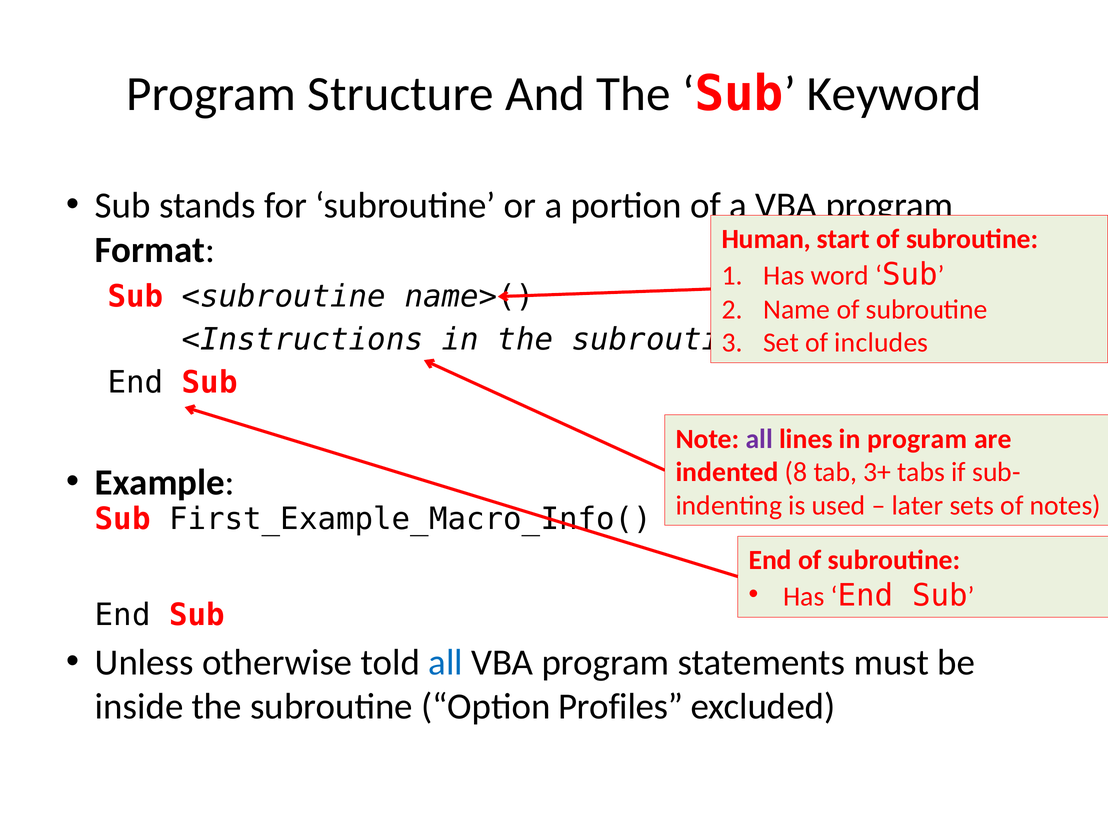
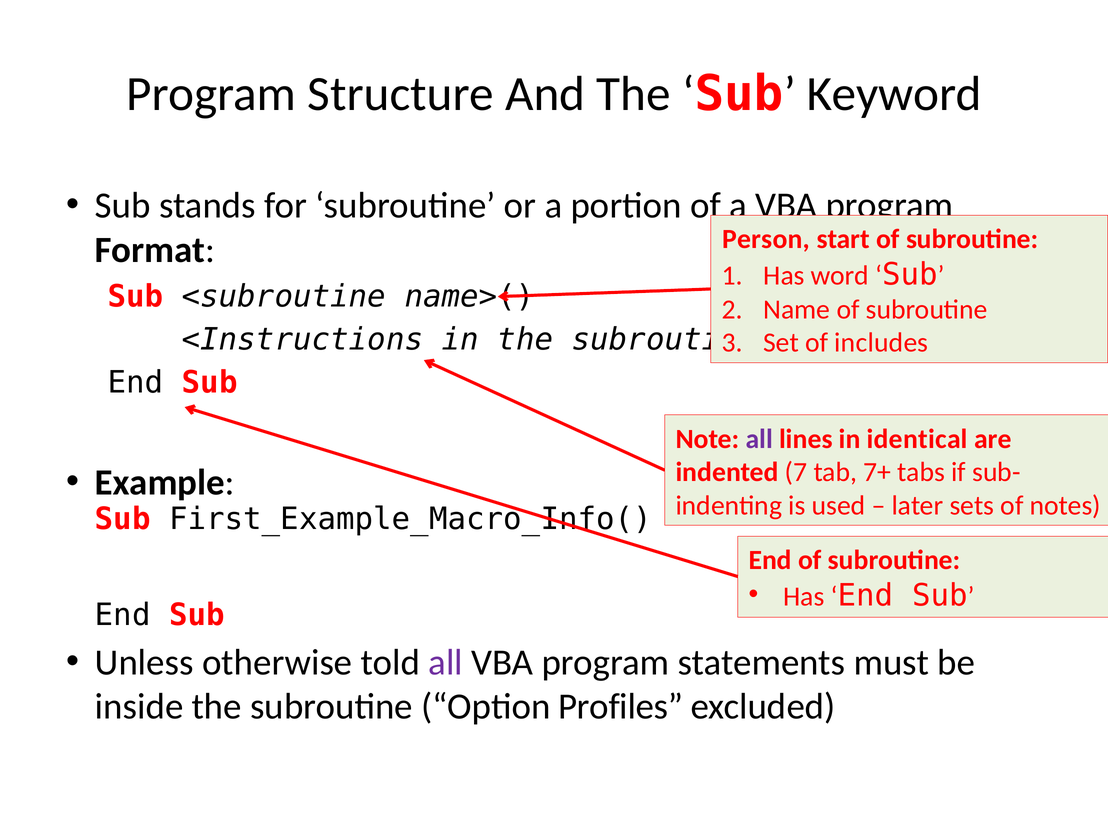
Human: Human -> Person (766, 239)
in program: program -> identical (917, 439)
8: 8 -> 7 (796, 472)
3+: 3+ -> 7+ (877, 472)
all colour: blue -> purple (446, 662)
